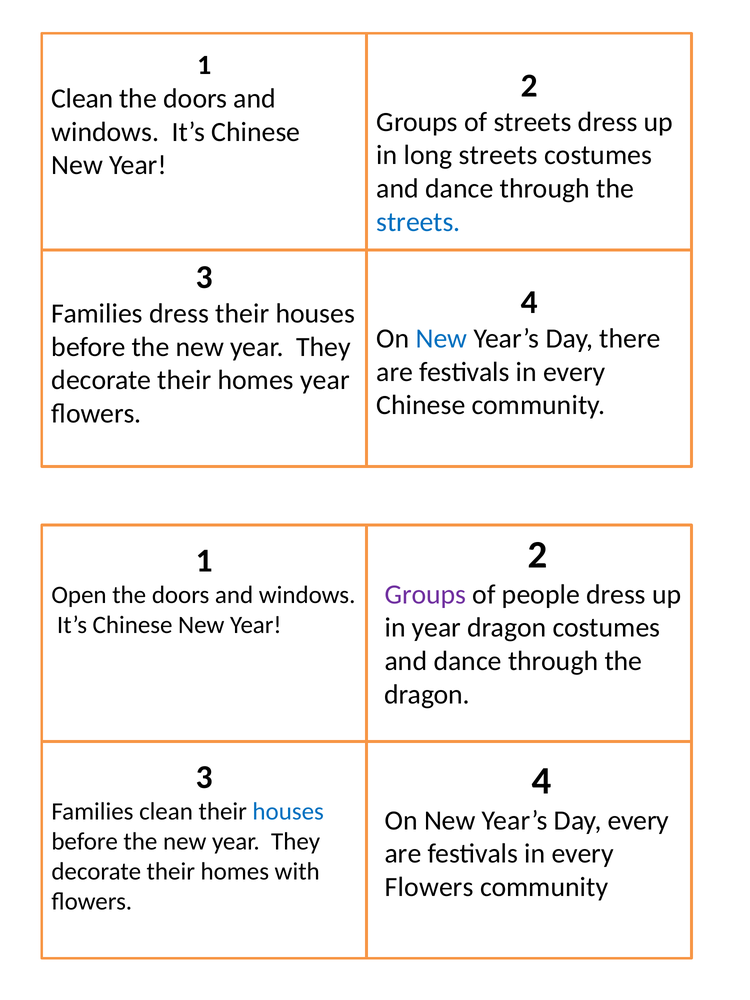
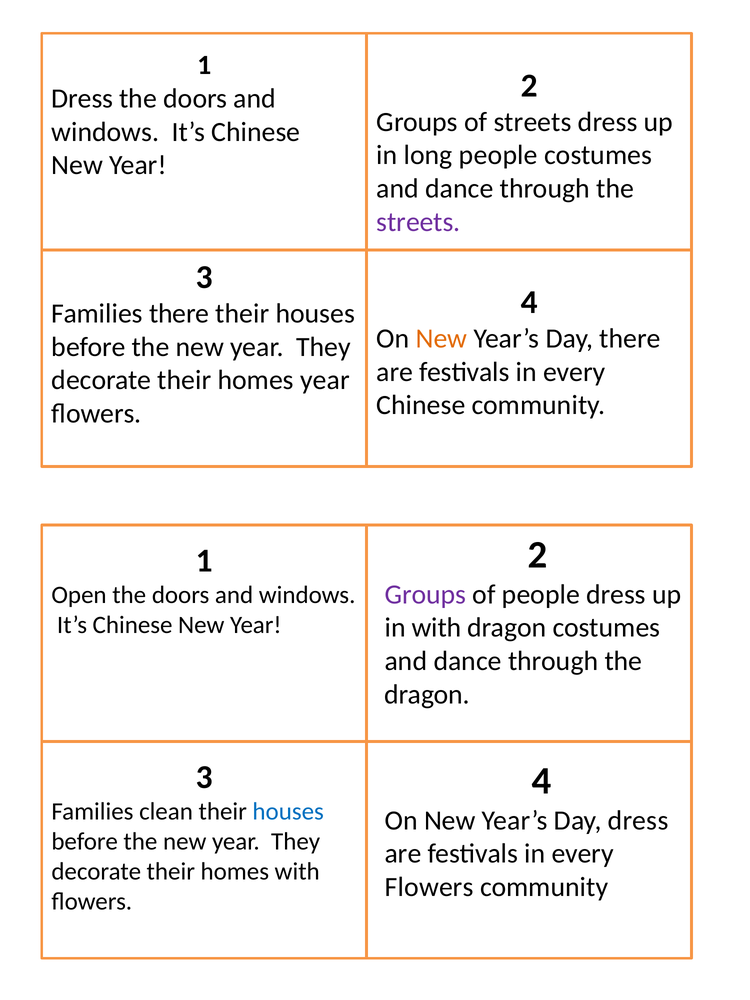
Clean: Clean -> Dress (82, 99)
long streets: streets -> people (498, 155)
streets colour: blue -> purple (418, 222)
Families dress: dress -> there (179, 314)
New colour: blue -> orange (442, 339)
in year: year -> with (437, 628)
Day every: every -> dress (638, 820)
